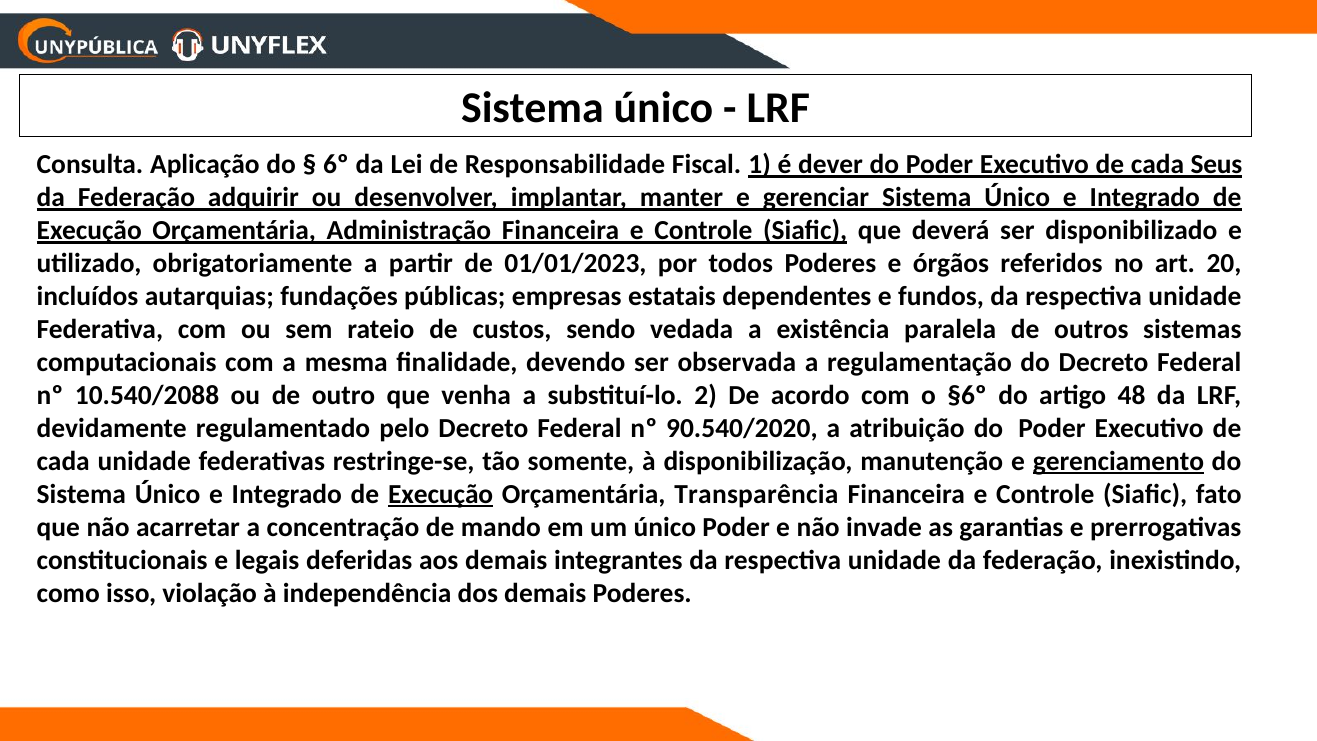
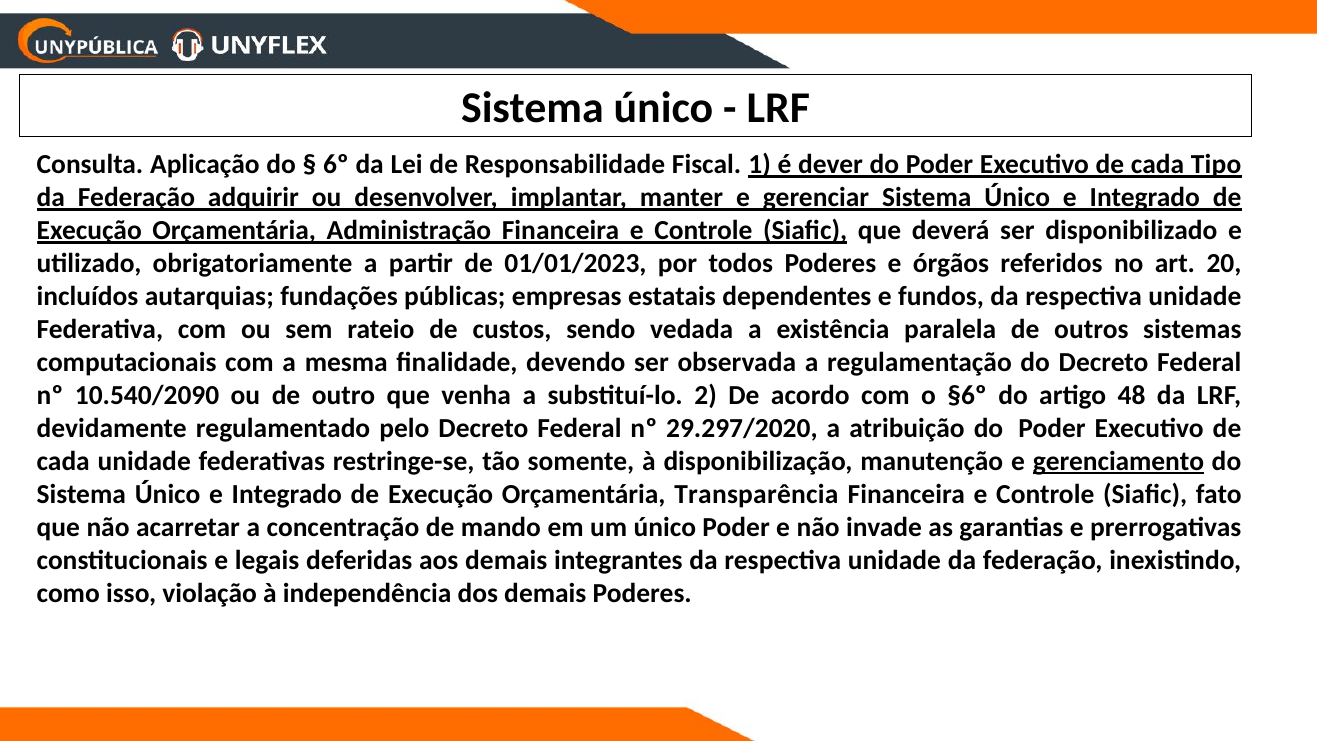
Seus: Seus -> Tipo (1216, 165)
10.540/2088: 10.540/2088 -> 10.540/2090 (147, 395)
90.540/2020: 90.540/2020 -> 29.297/2020 (742, 428)
Execução underline: present -> none (441, 494)
